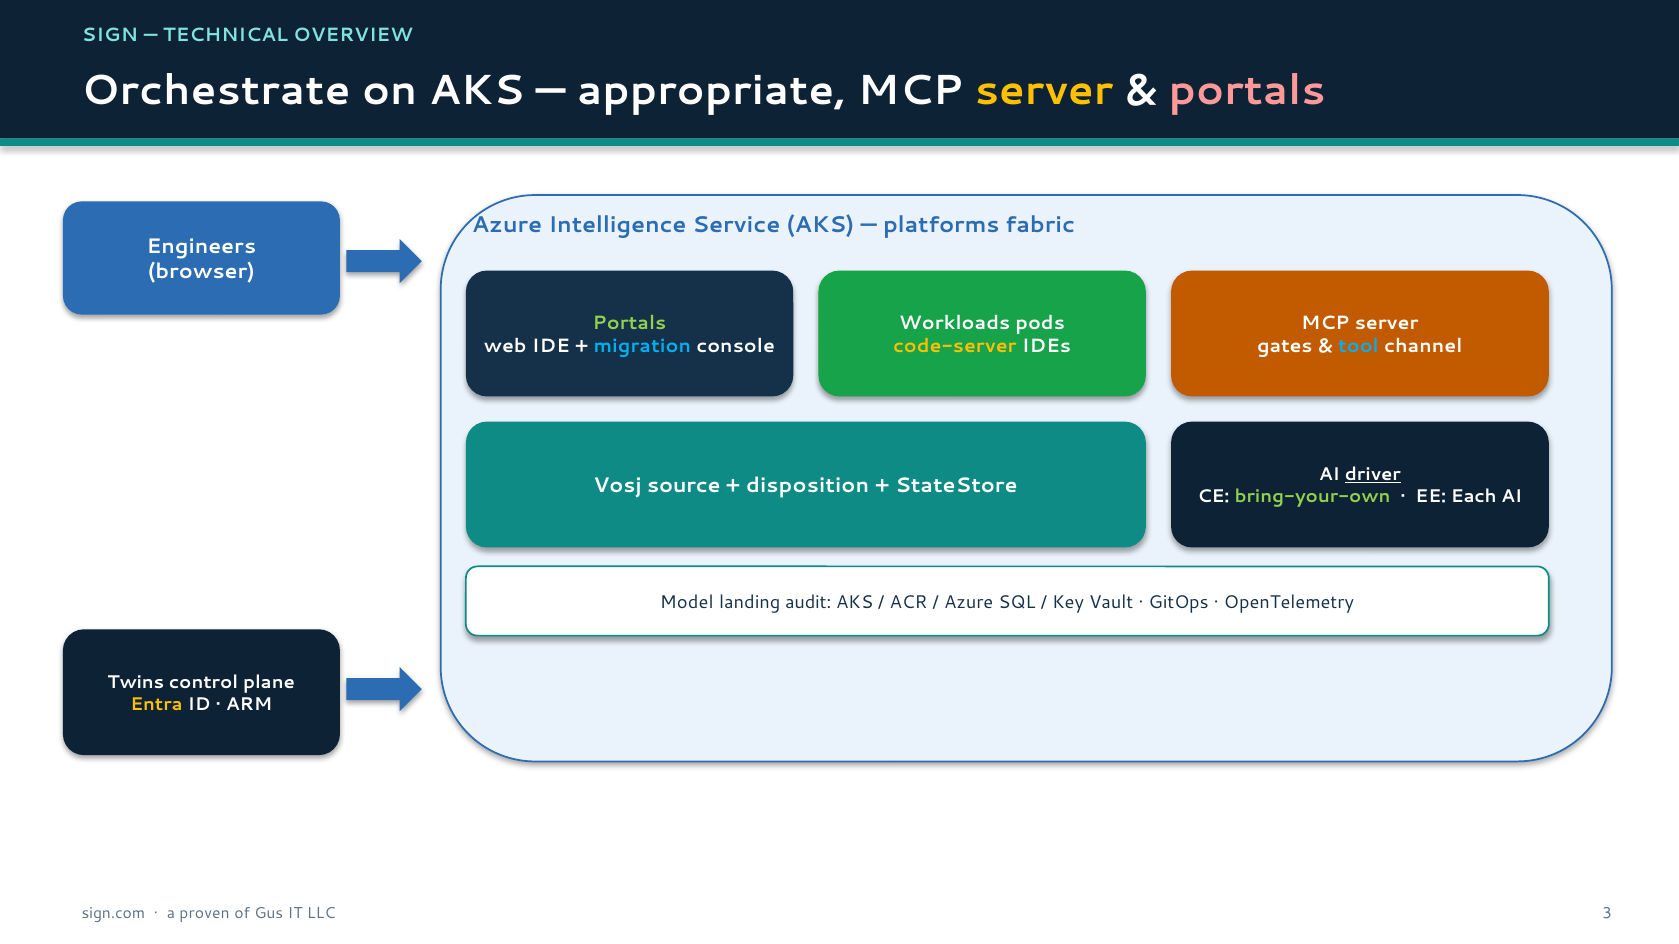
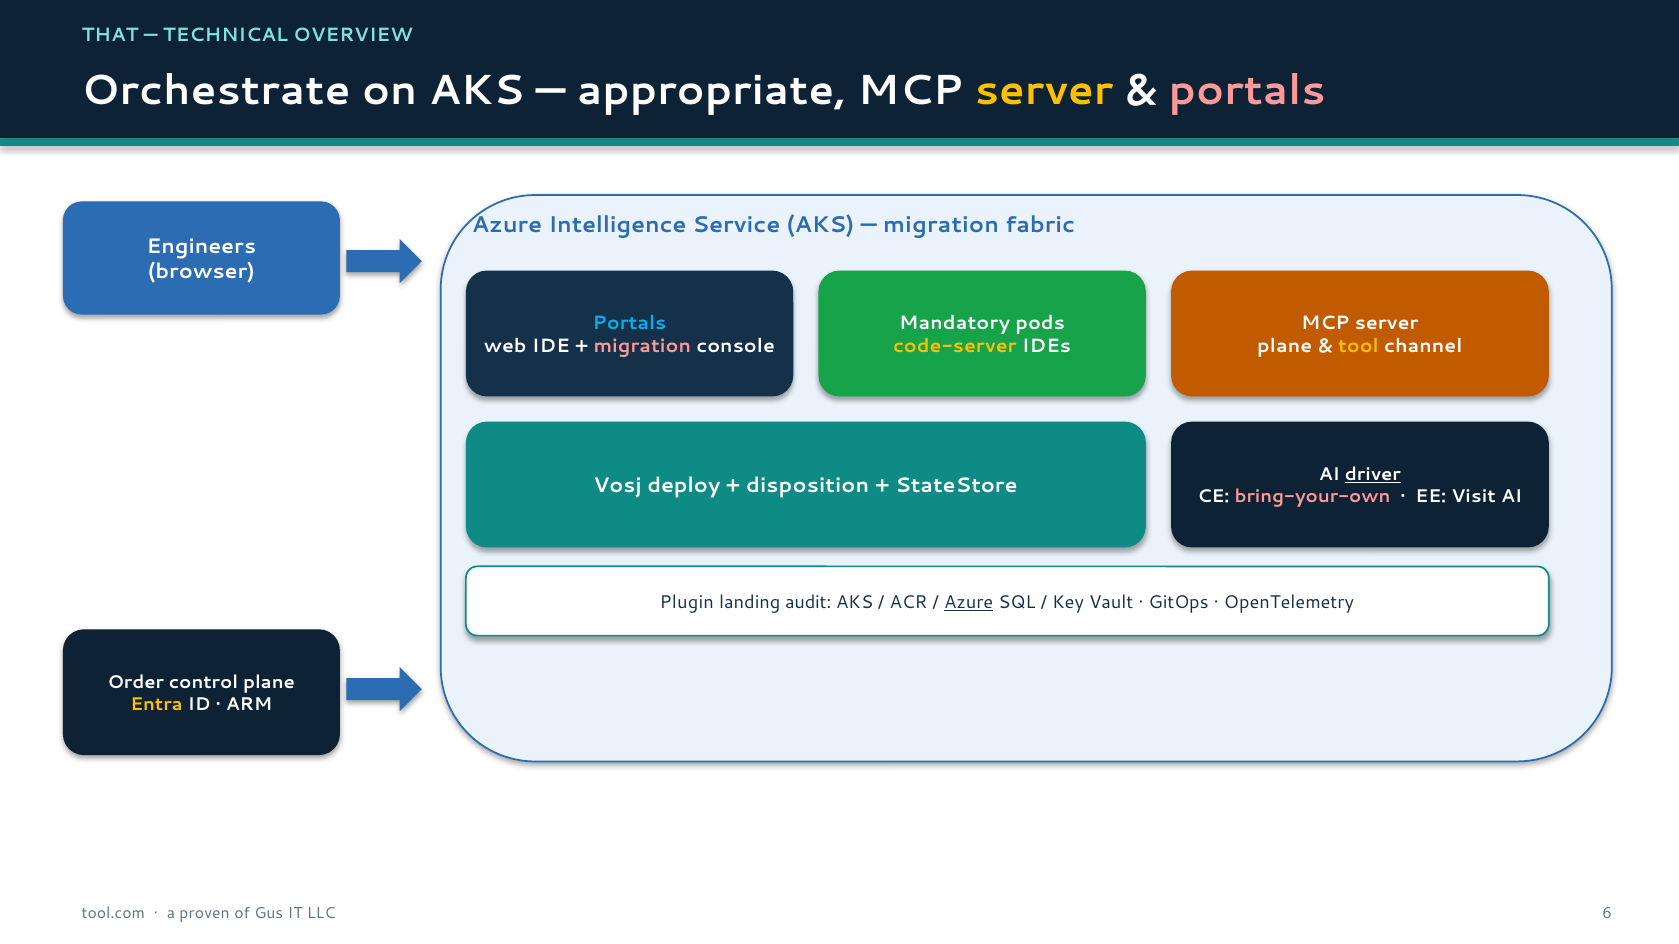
SIGN: SIGN -> THAT (110, 35)
platforms: platforms -> migration (941, 225)
Portals colour: light green -> light blue (629, 323)
Workloads: Workloads -> Mandatory (955, 323)
migration colour: light blue -> pink (642, 346)
gates: gates -> plane (1285, 346)
tool colour: light blue -> yellow (1358, 346)
source: source -> deploy (684, 486)
bring-your-own colour: light green -> pink (1312, 497)
Each: Each -> Visit (1474, 497)
Model: Model -> Plugin (687, 603)
Azure underline: none -> present (969, 603)
Twins: Twins -> Order (136, 683)
sign.com: sign.com -> tool.com (113, 913)
3: 3 -> 6 (1607, 913)
